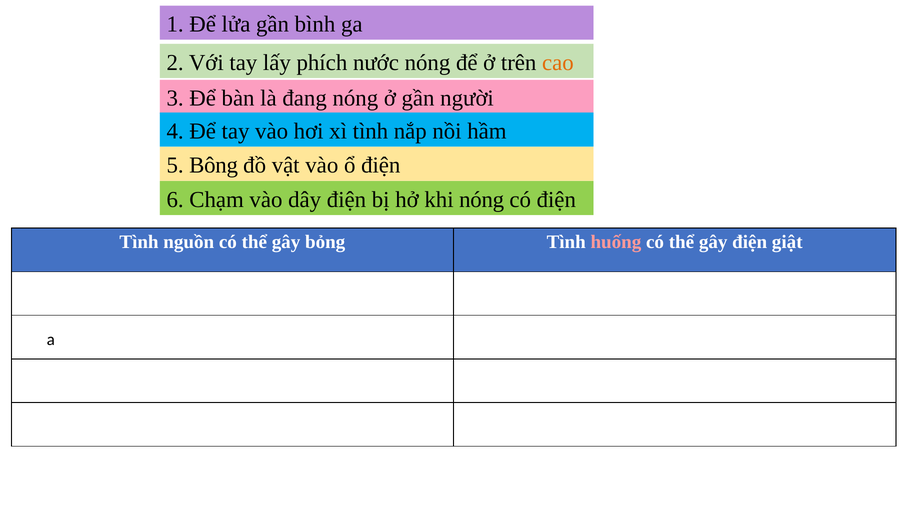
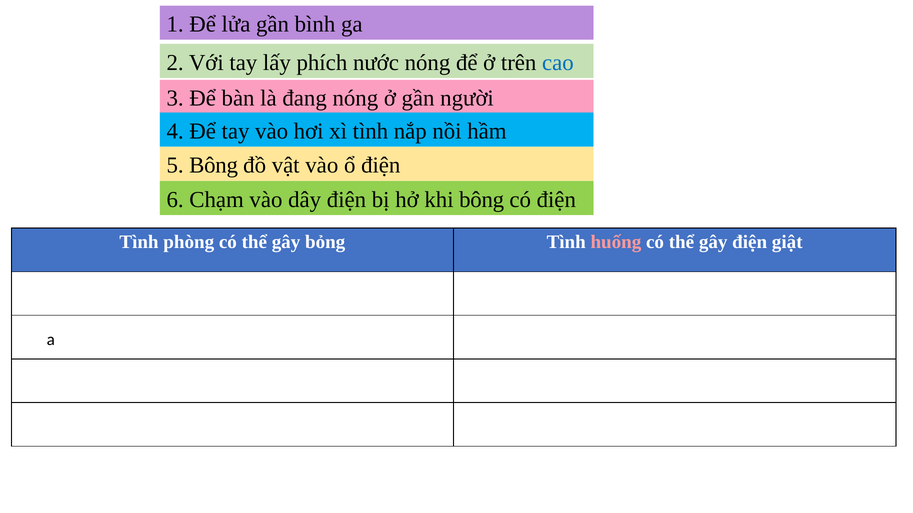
cao colour: orange -> blue (558, 63)
khi nóng: nóng -> bông (482, 200)
nguồn: nguồn -> phòng (189, 242)
